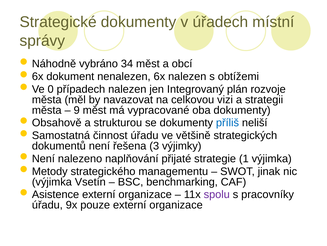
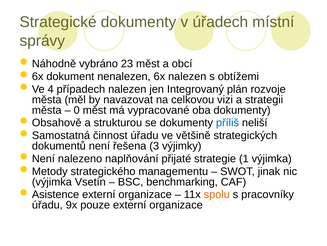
34: 34 -> 23 (127, 64)
0: 0 -> 4 (51, 89)
9: 9 -> 0 (77, 110)
spolu colour: purple -> orange (217, 194)
